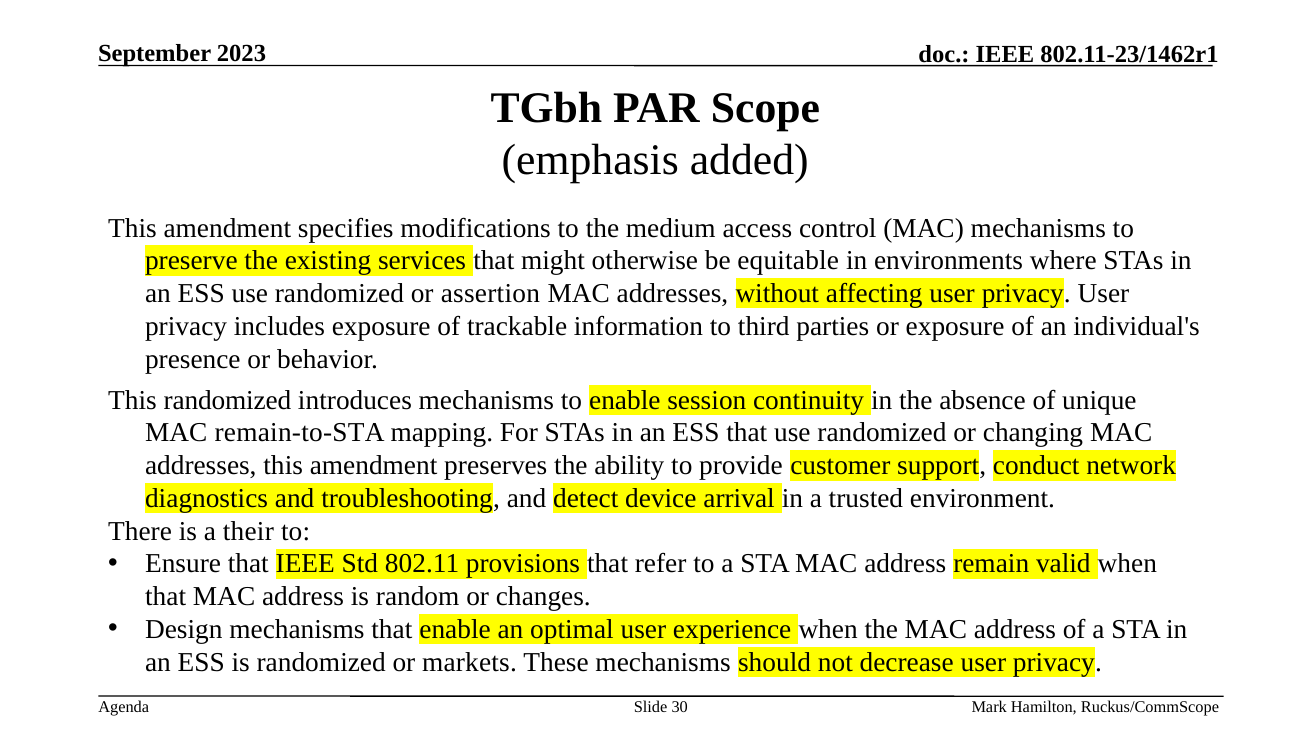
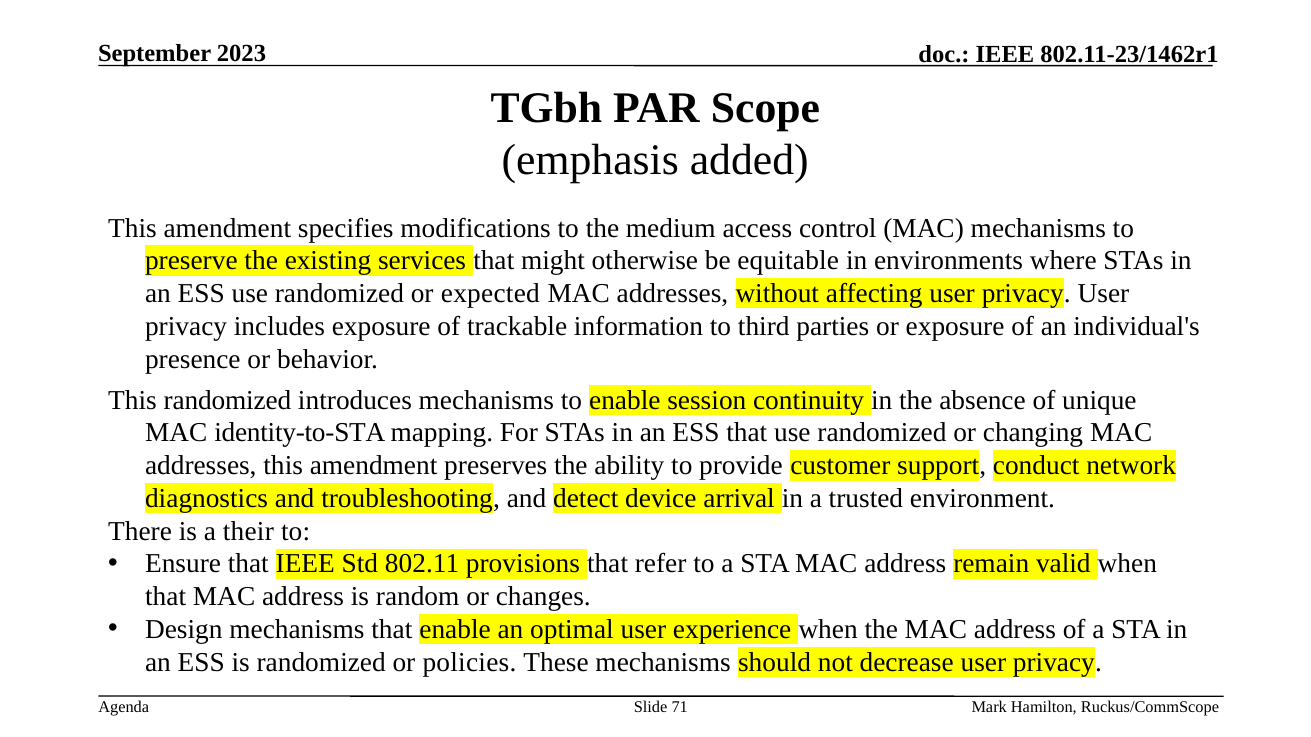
assertion: assertion -> expected (490, 294)
remain-to-STA: remain-to-STA -> identity-to-STA (300, 433)
markets: markets -> policies (469, 663)
30: 30 -> 71 (680, 707)
